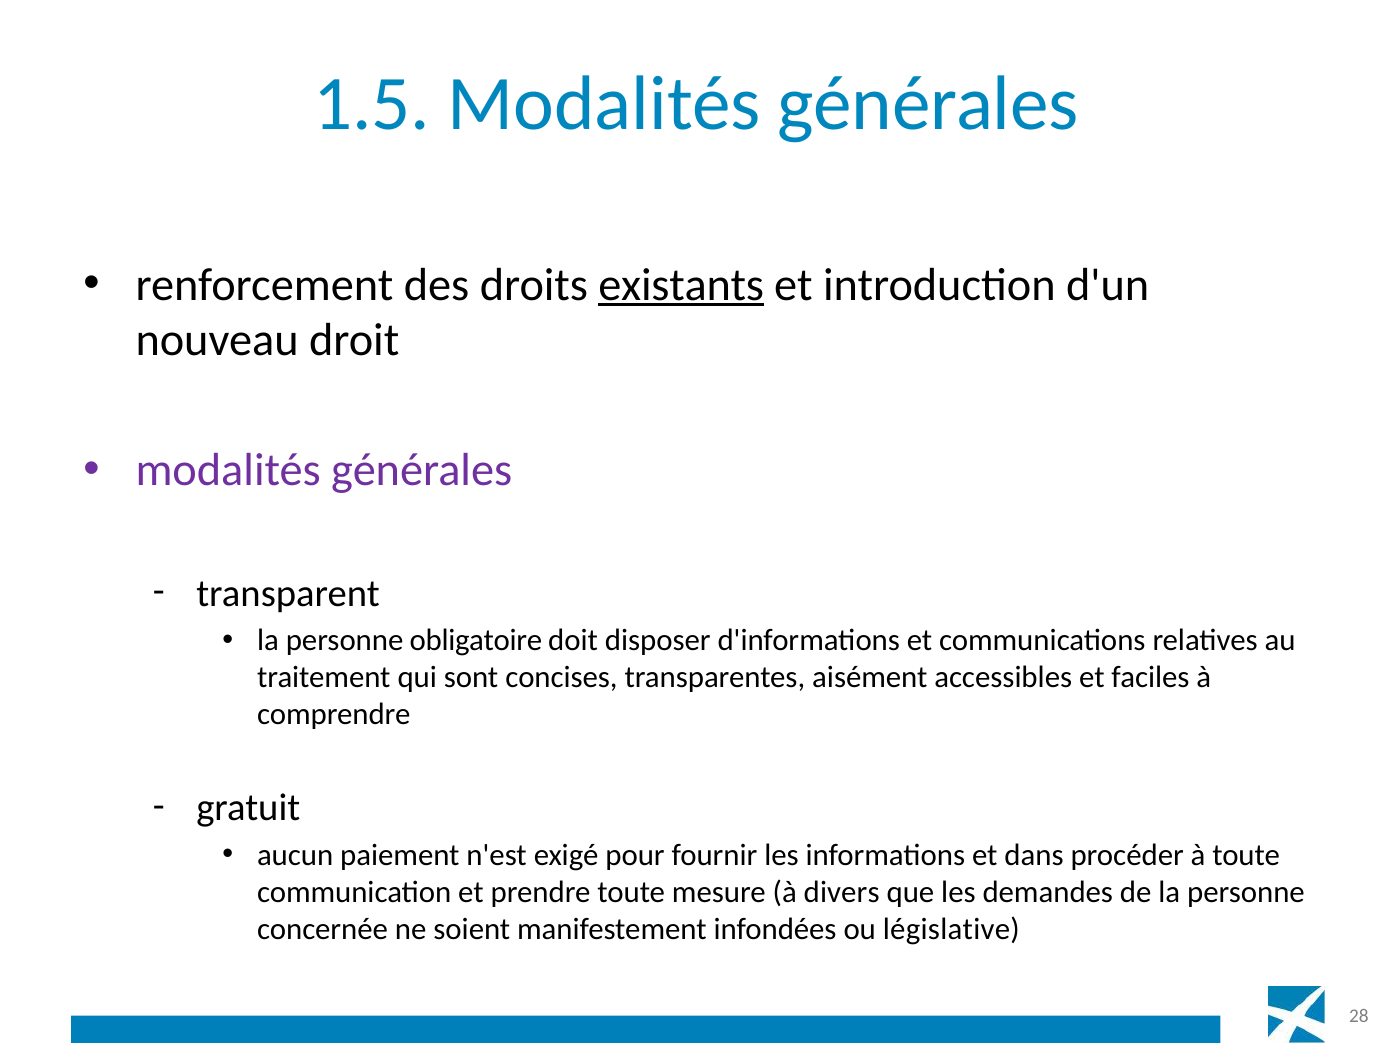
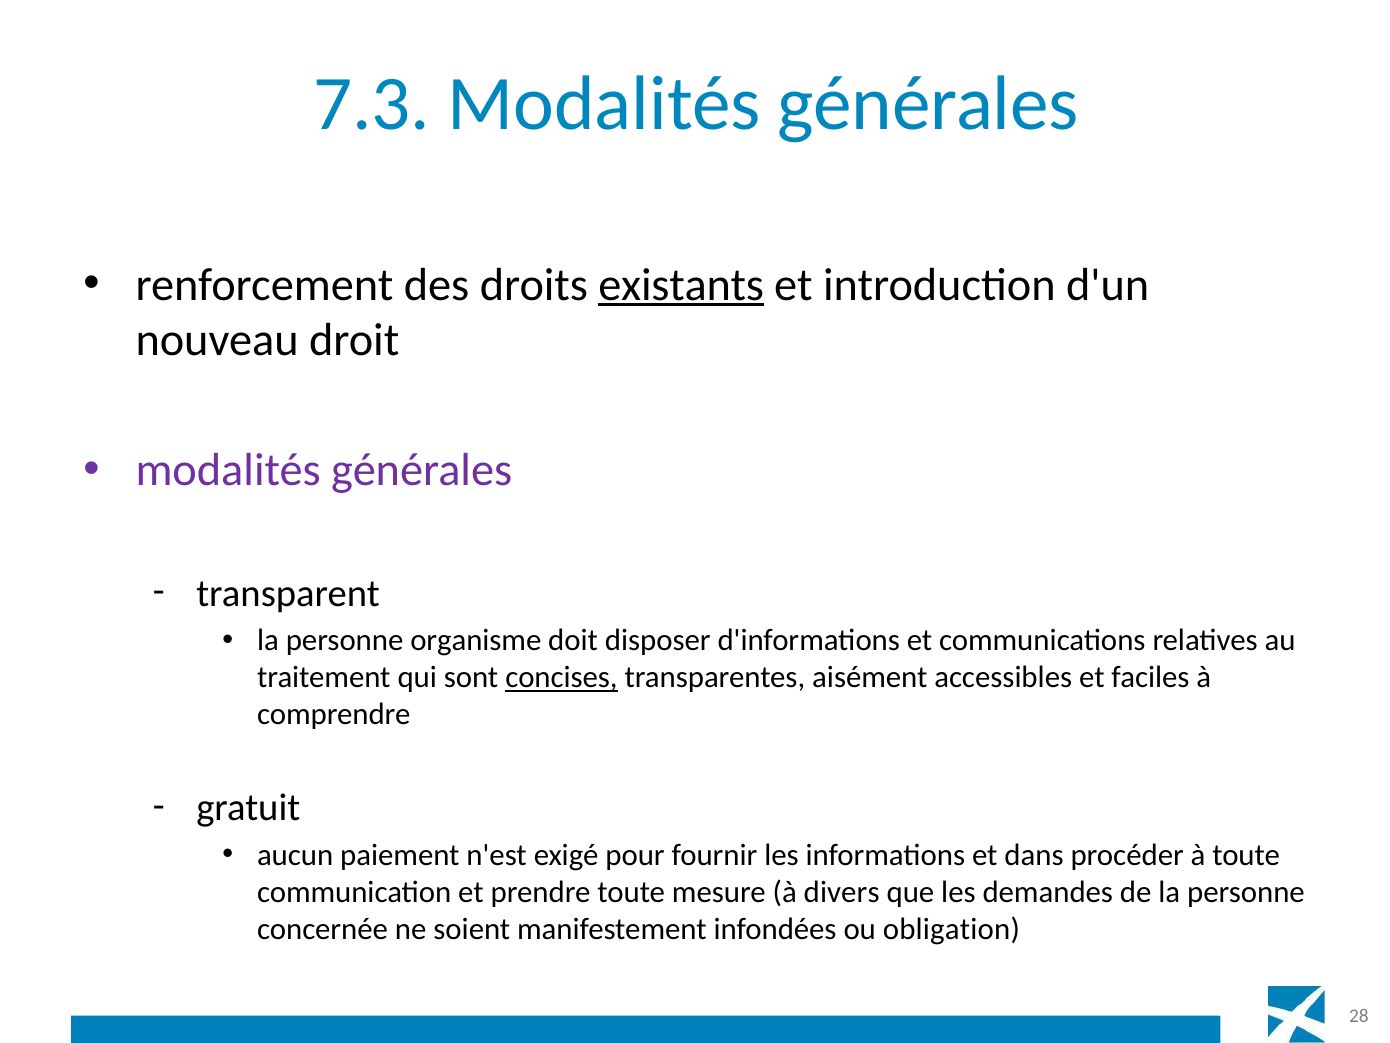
1.5: 1.5 -> 7.3 (372, 104)
obligatoire: obligatoire -> organisme (476, 640)
concises underline: none -> present (561, 677)
législative: législative -> obligation (951, 929)
